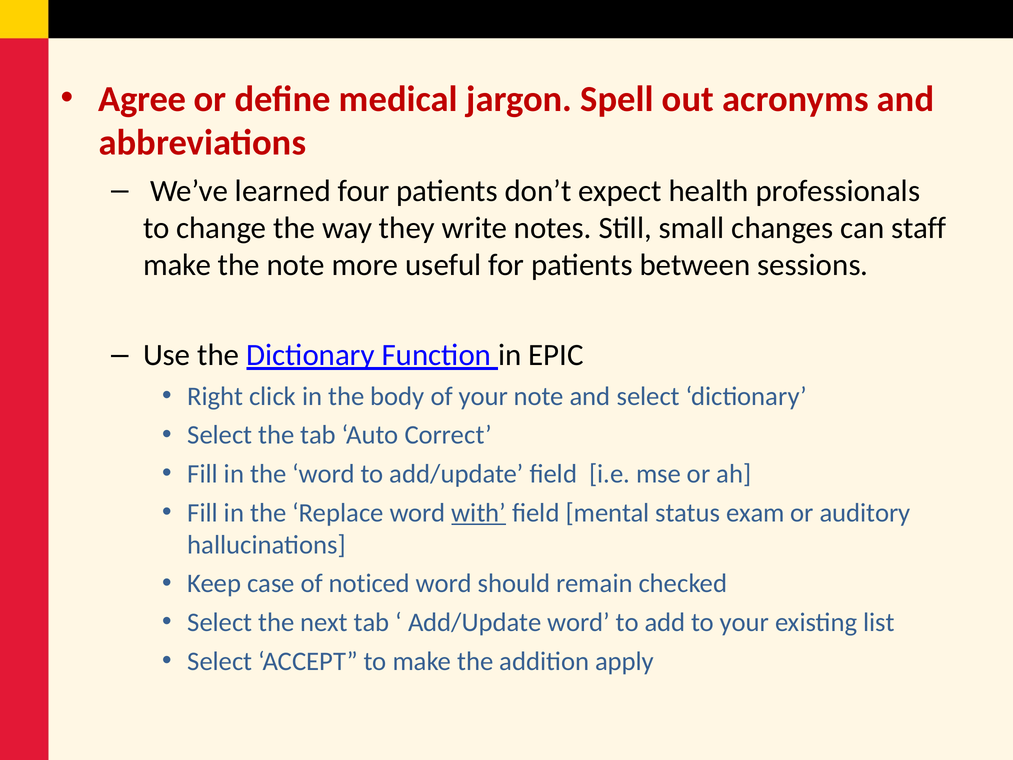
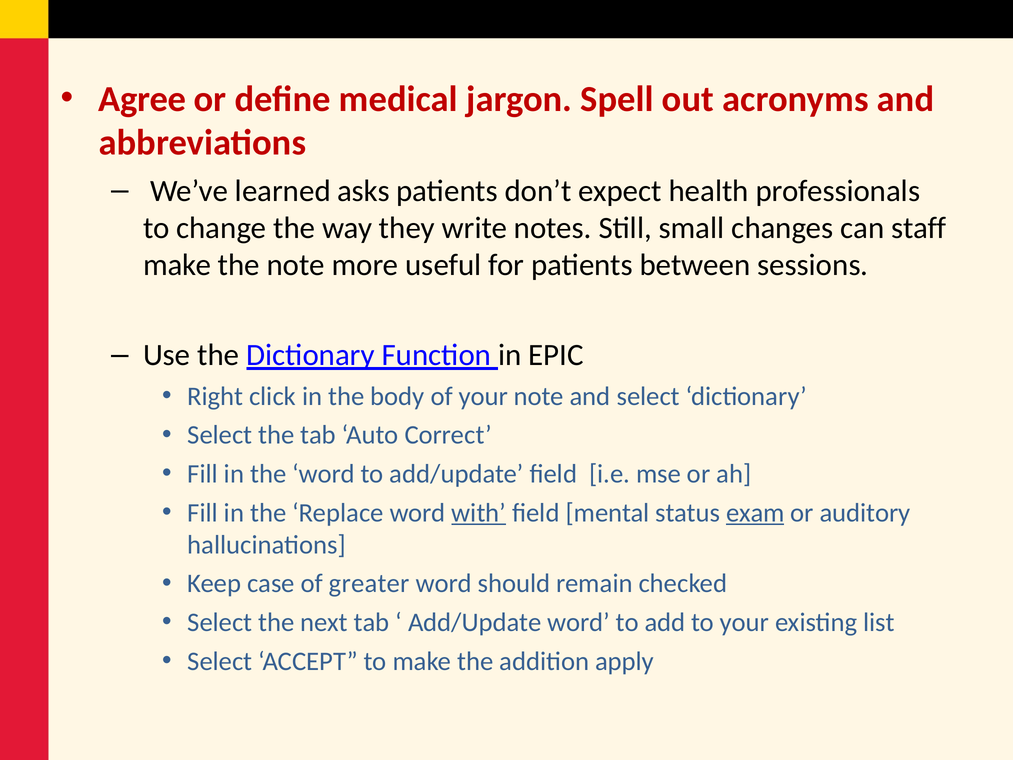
four: four -> asks (364, 191)
exam underline: none -> present (755, 513)
noticed: noticed -> greater (369, 583)
